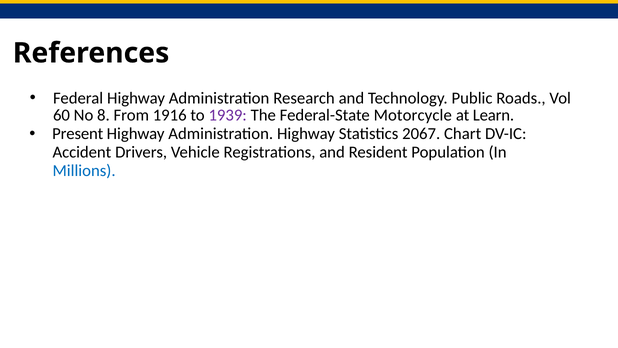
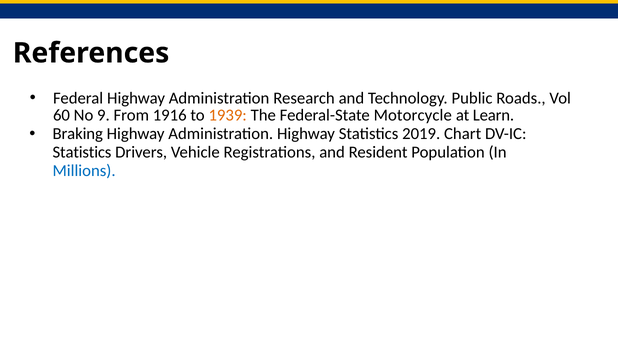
8: 8 -> 9 (103, 115)
1939 colour: purple -> orange (228, 115)
Present: Present -> Braking (78, 134)
2067: 2067 -> 2019 (421, 134)
Accident: Accident -> Statistics (82, 152)
